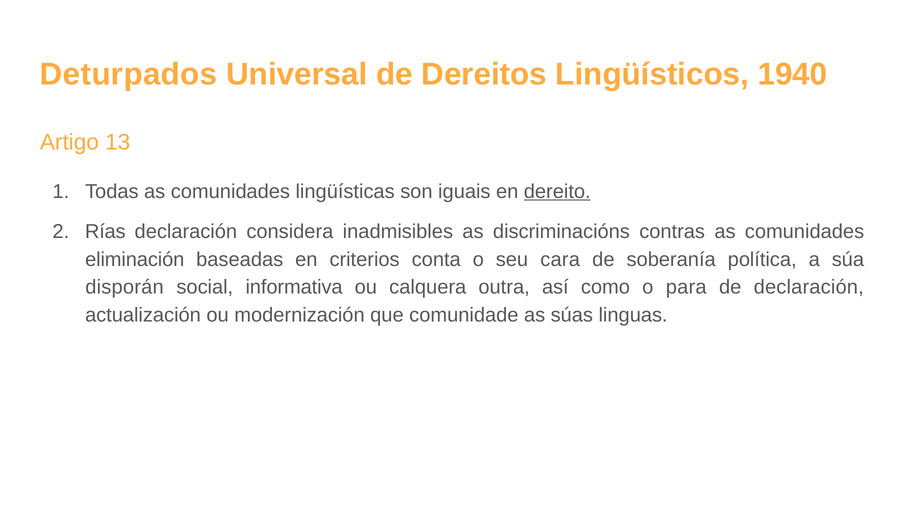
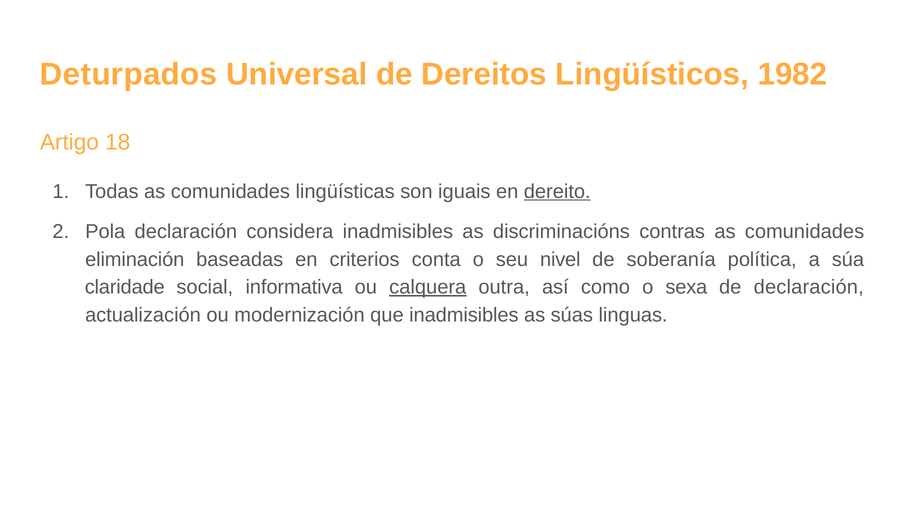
1940: 1940 -> 1982 (792, 74)
13: 13 -> 18 (118, 142)
Rías: Rías -> Pola (105, 232)
cara: cara -> nivel (560, 259)
disporán: disporán -> claridade (125, 287)
calquera underline: none -> present (428, 287)
para: para -> sexa (686, 287)
que comunidade: comunidade -> inadmisibles (464, 315)
